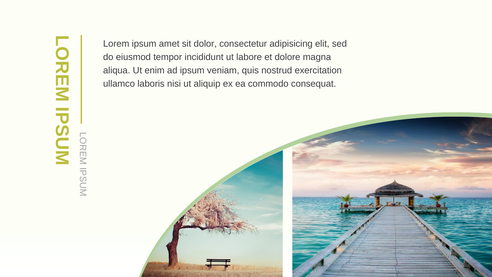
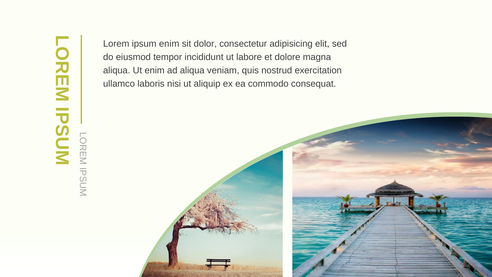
ipsum amet: amet -> enim (169, 44)
ad ipsum: ipsum -> aliqua (192, 70)
